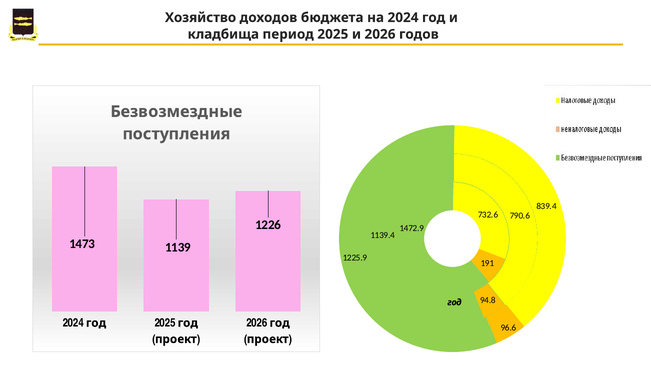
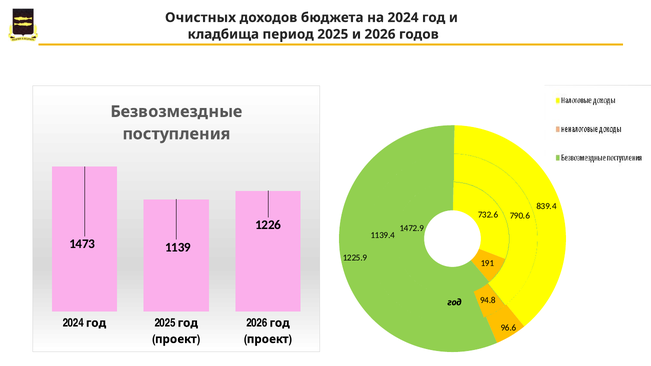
Хозяйство: Хозяйство -> Очистных (200, 18)
